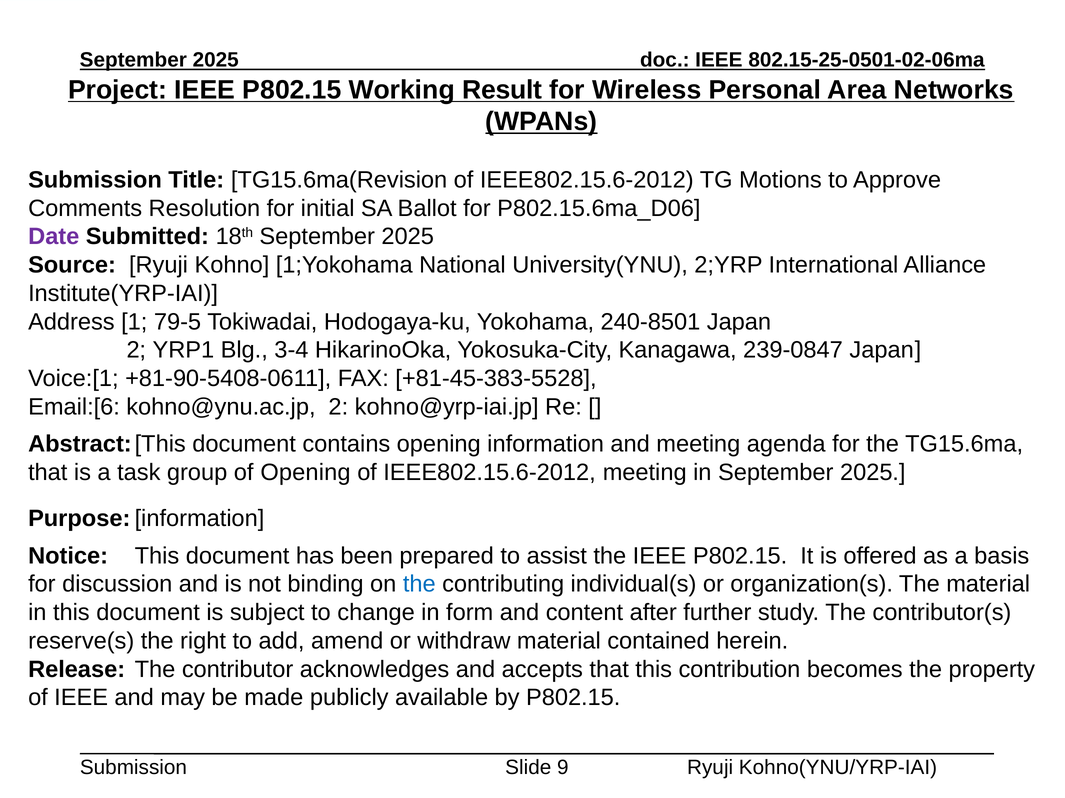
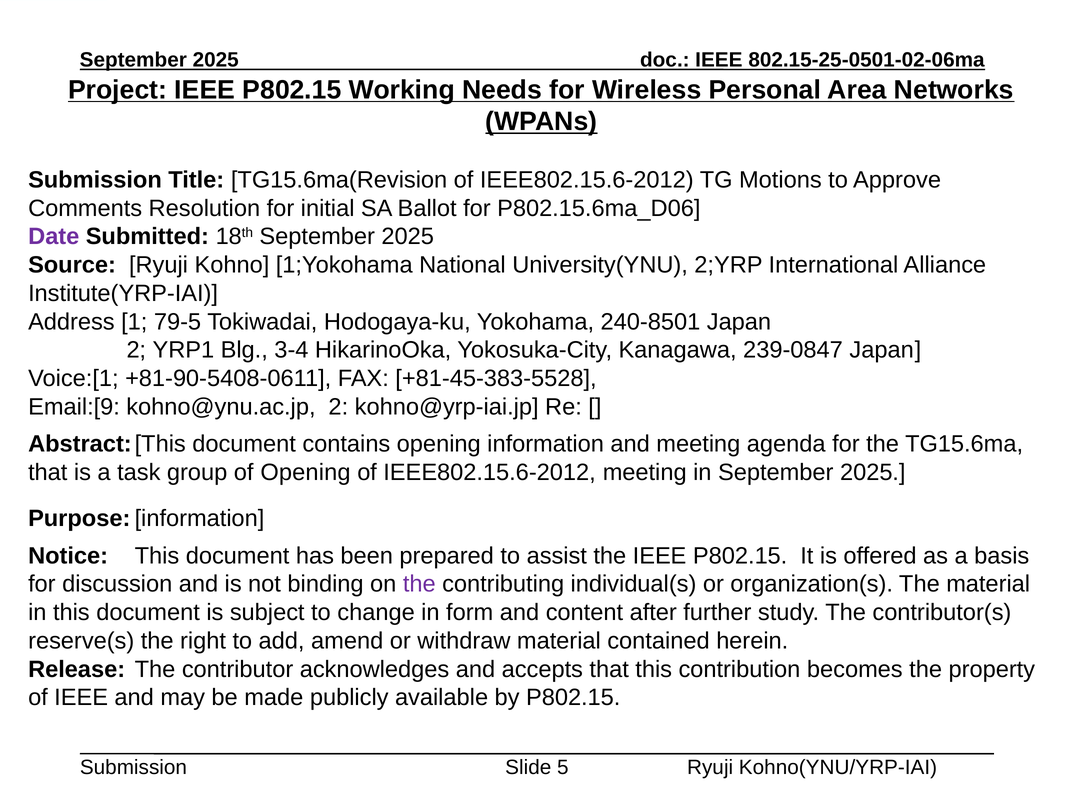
Result: Result -> Needs (502, 90)
Email:[6: Email:[6 -> Email:[9 (74, 407)
the colour: blue -> purple (419, 585)
9: 9 -> 5 (563, 768)
